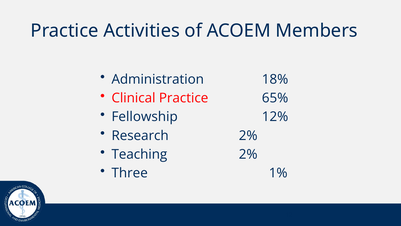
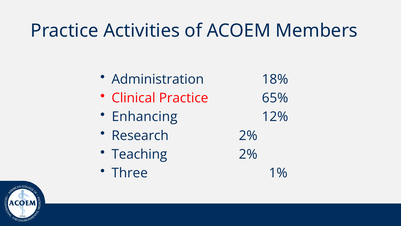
Fellowship: Fellowship -> Enhancing (145, 117)
